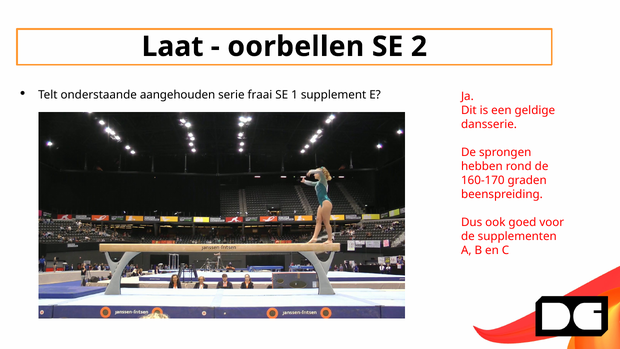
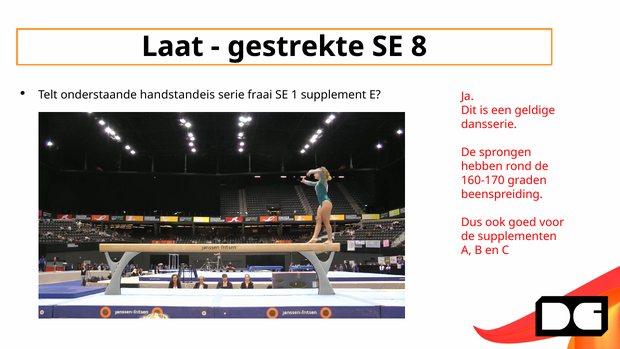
oorbellen: oorbellen -> gestrekte (296, 47)
2: 2 -> 8 (419, 47)
aangehouden: aangehouden -> handstandeis (177, 95)
